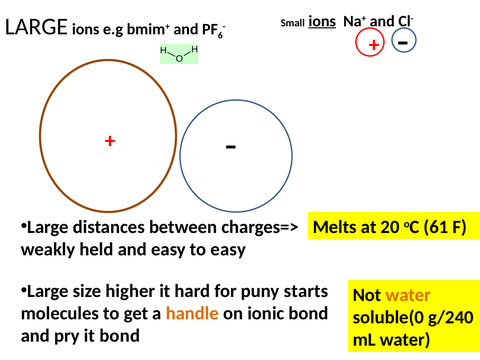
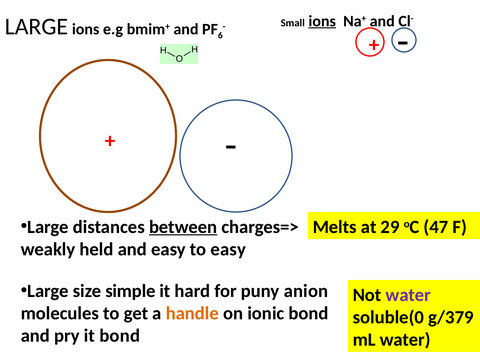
between underline: none -> present (183, 227)
20: 20 -> 29 (390, 227)
61: 61 -> 47 (436, 227)
higher: higher -> simple (130, 291)
starts: starts -> anion (306, 291)
water colour: orange -> purple (408, 295)
g/240: g/240 -> g/379 (451, 317)
